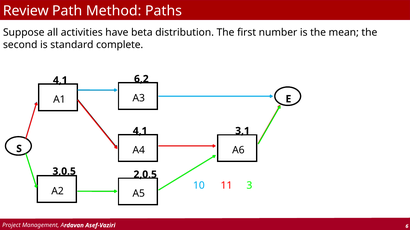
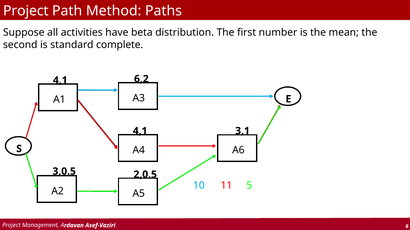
Review: Review -> Project (26, 11)
3: 3 -> 5 (249, 186)
